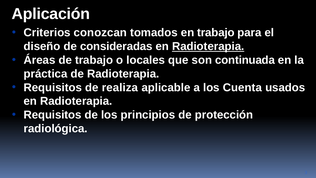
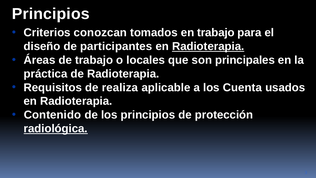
Aplicación: Aplicación -> Principios (51, 14)
consideradas: consideradas -> participantes (116, 46)
continuada: continuada -> principales (245, 60)
Requisitos: Requisitos -> Contenido (52, 115)
radiológica underline: none -> present (56, 128)
